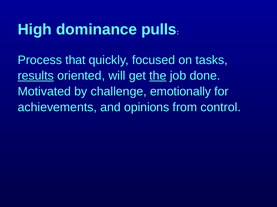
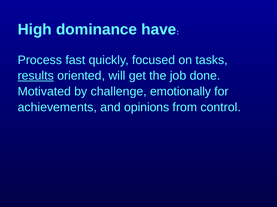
pulls: pulls -> have (159, 30)
that: that -> fast (75, 60)
the underline: present -> none (158, 76)
